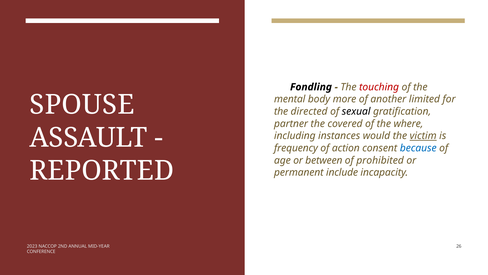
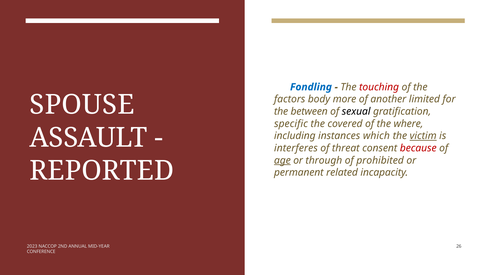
Fondling colour: black -> blue (311, 87)
mental: mental -> factors (290, 99)
directed: directed -> between (309, 111)
partner: partner -> specific (291, 123)
would: would -> which (376, 136)
frequency: frequency -> interferes (296, 148)
action: action -> threat (346, 148)
because colour: blue -> red (418, 148)
age underline: none -> present (282, 160)
between: between -> through (324, 160)
include: include -> related (342, 172)
